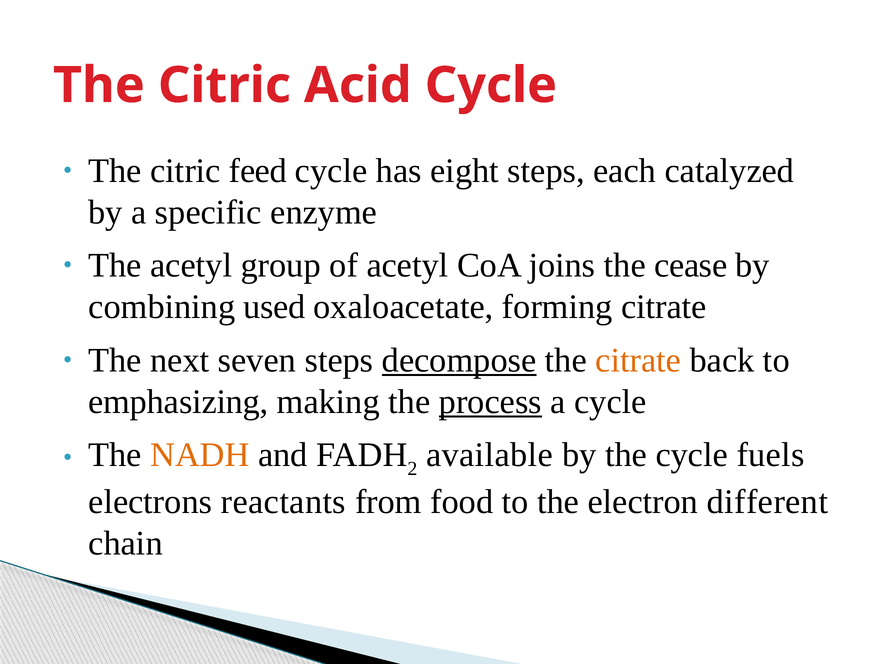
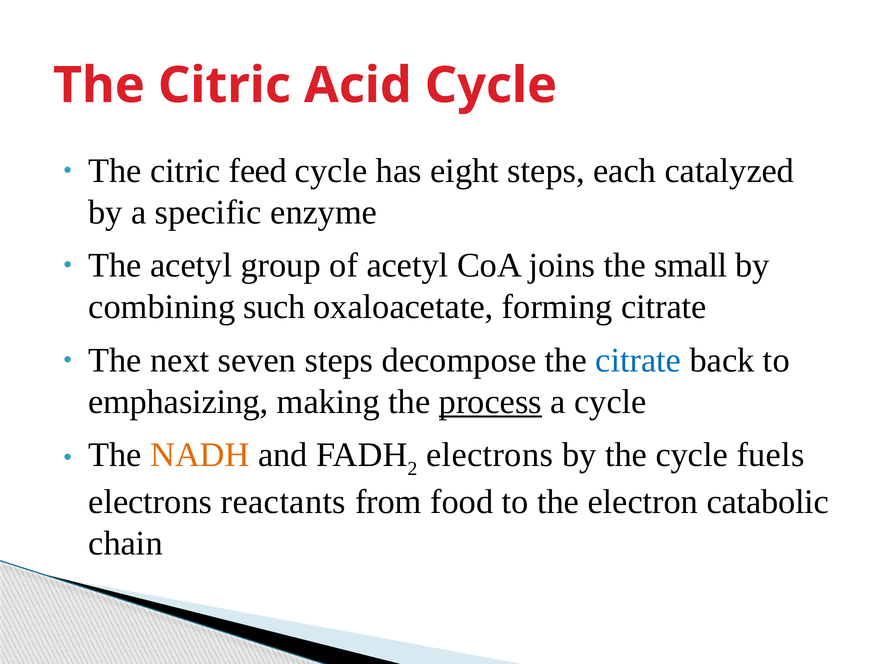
cease: cease -> small (691, 265)
used: used -> such (274, 307)
decompose underline: present -> none (459, 360)
citrate colour: orange -> blue (638, 360)
available: available -> electrons (490, 455)
different: different -> catabolic (768, 502)
